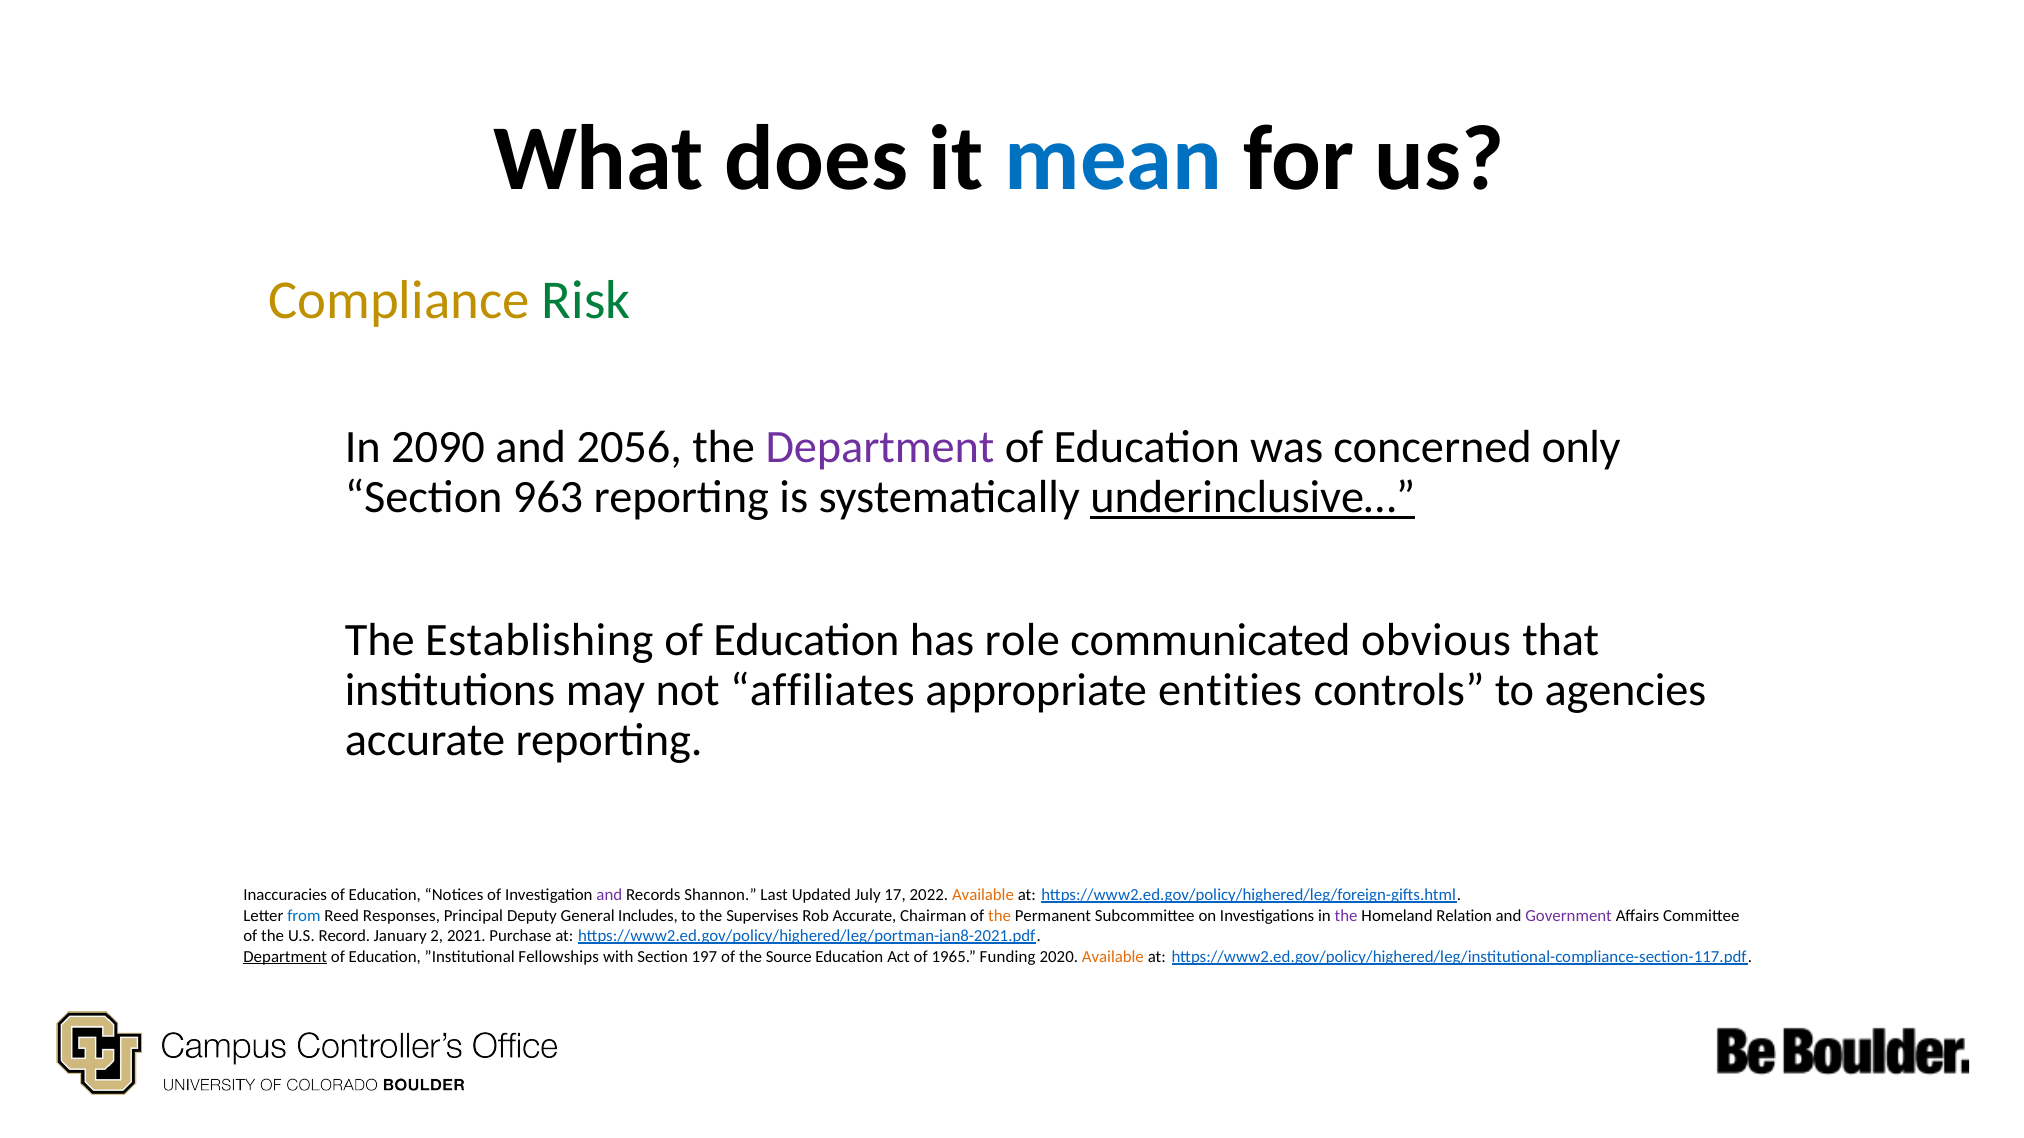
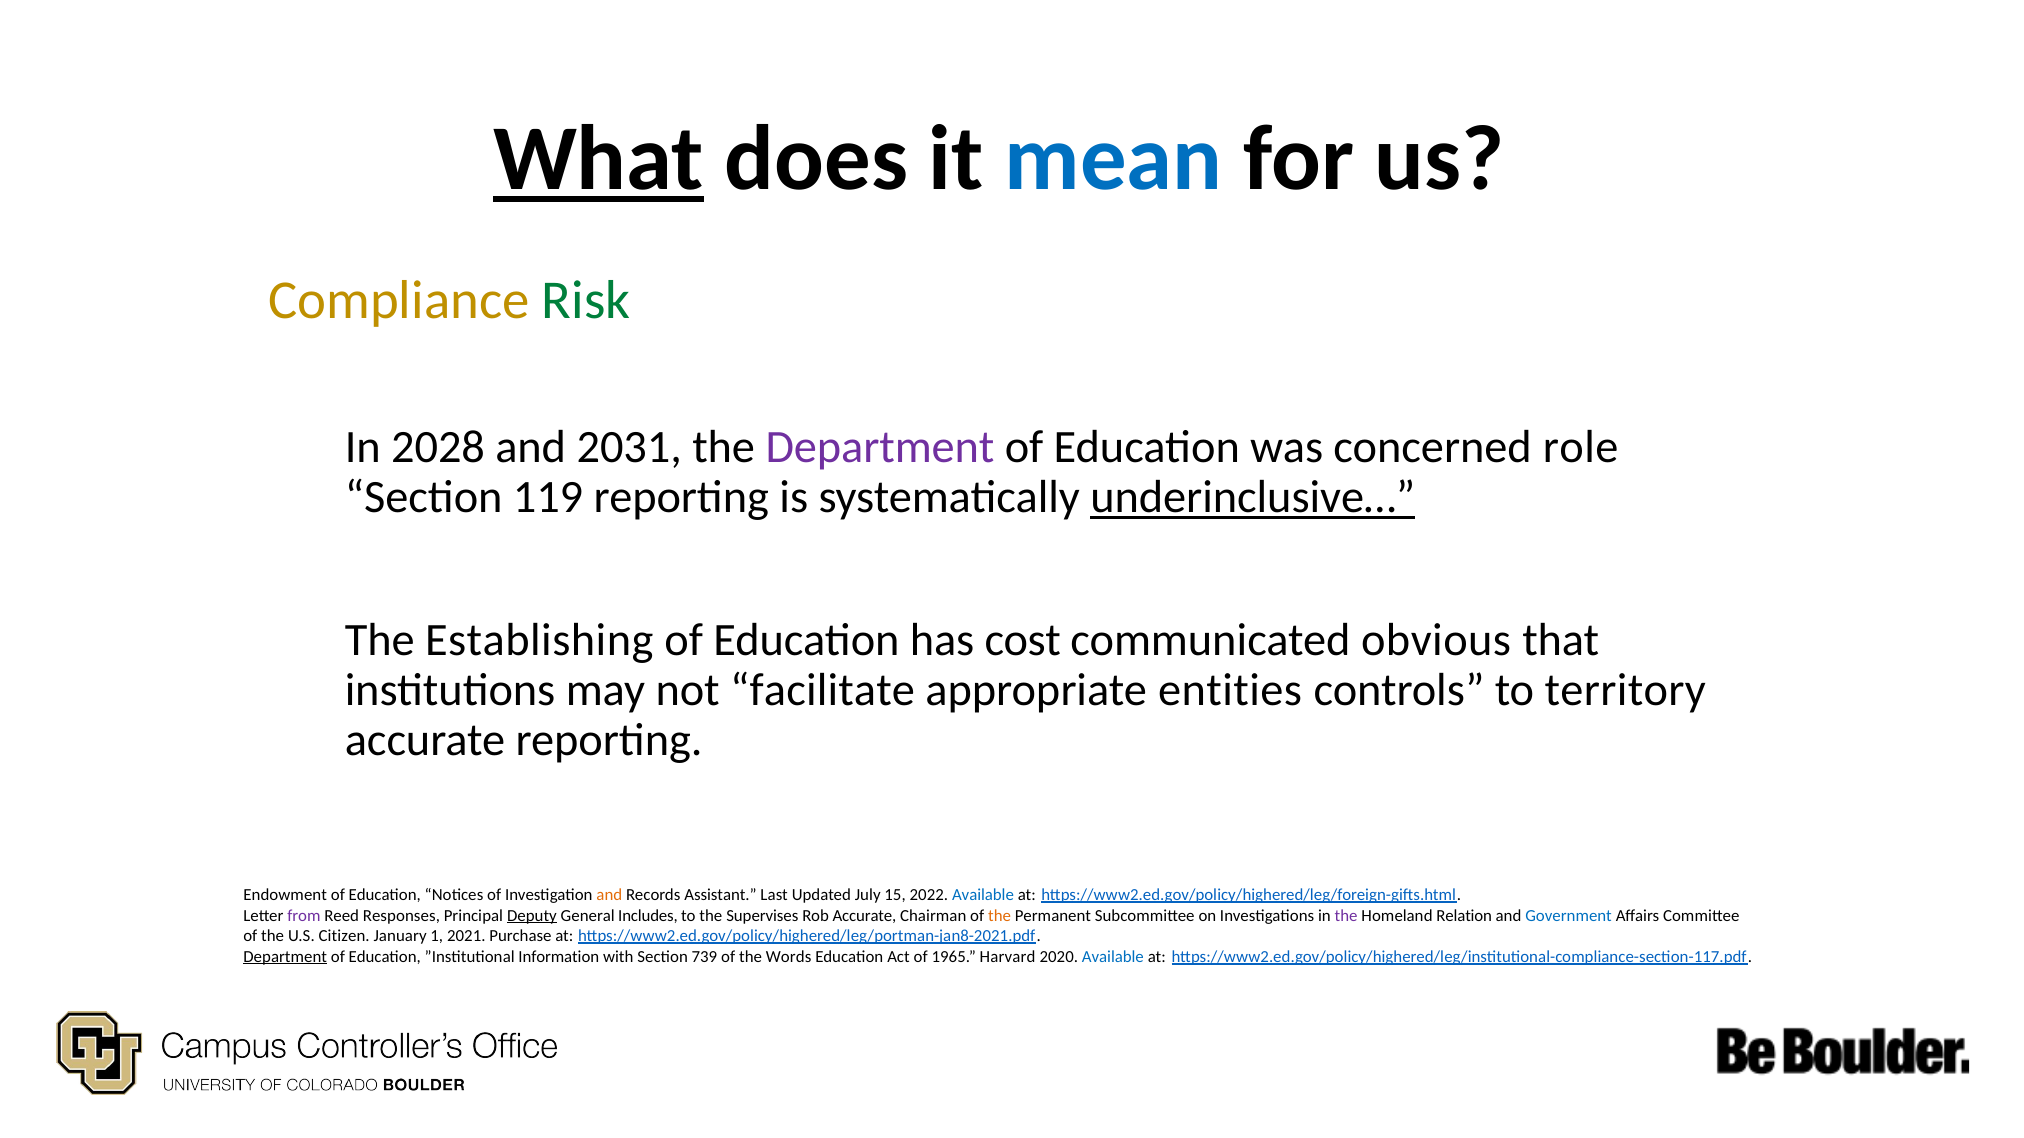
What underline: none -> present (599, 159)
2090: 2090 -> 2028 (438, 448)
2056: 2056 -> 2031 (629, 448)
only: only -> role (1581, 448)
963: 963 -> 119 (548, 498)
role: role -> cost (1023, 640)
affiliates: affiliates -> facilitate (823, 690)
agencies: agencies -> territory (1625, 690)
Inaccuracies: Inaccuracies -> Endowment (285, 895)
and colour: purple -> orange (609, 895)
Shannon: Shannon -> Assistant (721, 895)
17: 17 -> 15 (895, 895)
Available colour: orange -> blue (983, 895)
from colour: blue -> purple (304, 916)
Deputy underline: none -> present (532, 916)
Government colour: purple -> blue (1569, 916)
Record: Record -> Citizen (344, 936)
2: 2 -> 1 (437, 936)
Fellowships: Fellowships -> Information (559, 957)
197: 197 -> 739 (704, 957)
Source: Source -> Words (789, 957)
Funding: Funding -> Harvard (1008, 957)
Available colour: orange -> blue (1113, 957)
